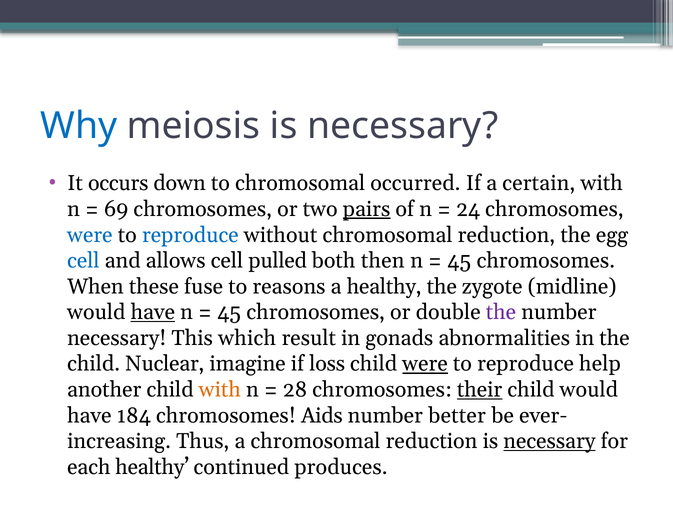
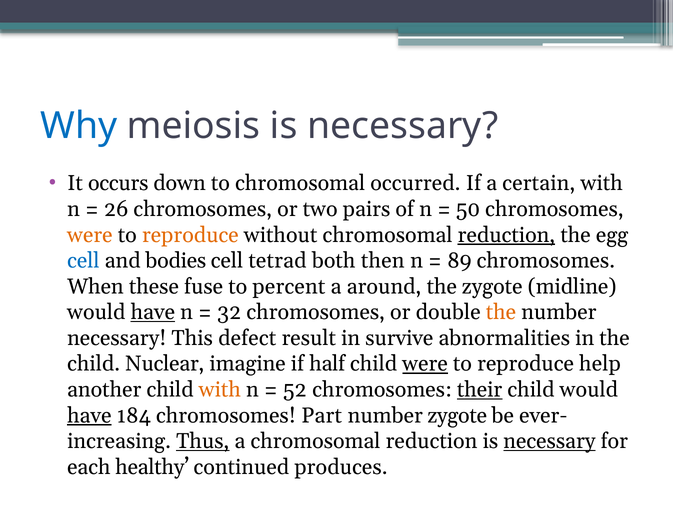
69: 69 -> 26 (116, 209)
pairs underline: present -> none (367, 209)
24: 24 -> 50 (468, 209)
were colour: blue -> orange (90, 235)
reproduce colour: blue -> orange (190, 235)
reduction underline: none -> present (506, 235)
allows: allows -> bodies (176, 261)
pulled: pulled -> tetrad (277, 261)
45: 45 -> 89 (459, 261)
reasons: reasons -> percent (289, 286)
a healthy: healthy -> around (384, 286)
45: 45 -> 32 (229, 312)
the colour: purple -> orange (501, 312)
which: which -> defect (247, 338)
gonads: gonads -> survive (399, 338)
loss: loss -> half (327, 364)
28: 28 -> 52 (295, 390)
have underline: none -> present (89, 415)
Aids: Aids -> Part (322, 415)
number better: better -> zygote (457, 415)
Thus underline: none -> present (203, 441)
